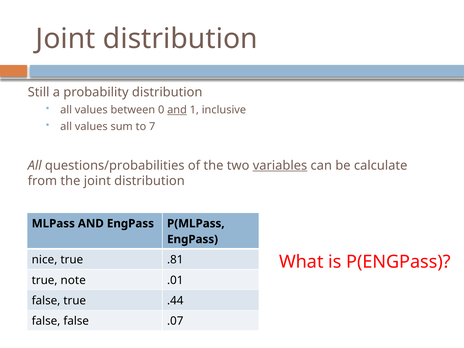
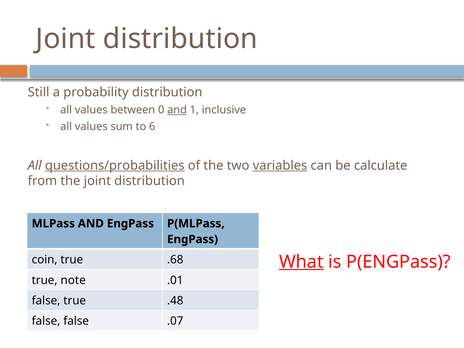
7: 7 -> 6 (152, 127)
questions/probabilities underline: none -> present (115, 165)
nice: nice -> coin (45, 260)
.81: .81 -> .68 (175, 260)
What underline: none -> present (301, 262)
.44: .44 -> .48 (175, 301)
